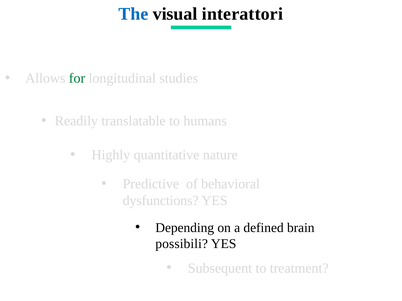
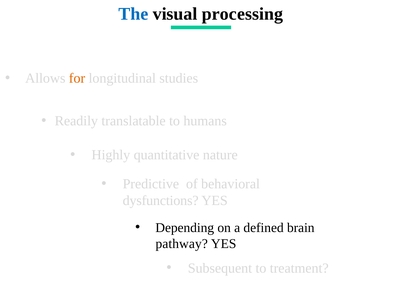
interattori: interattori -> processing (243, 14)
for colour: green -> orange (77, 78)
possibili: possibili -> pathway (182, 244)
